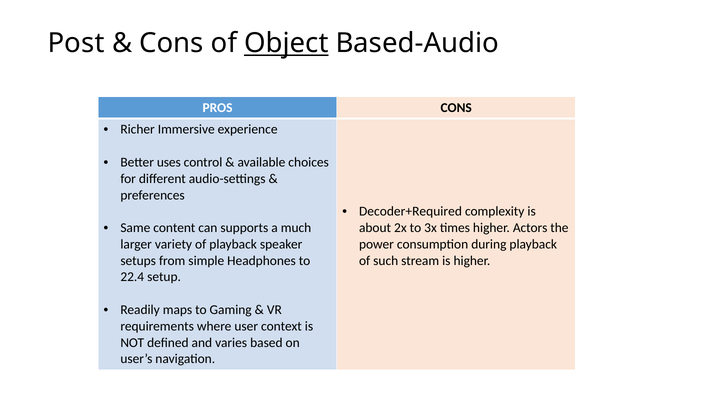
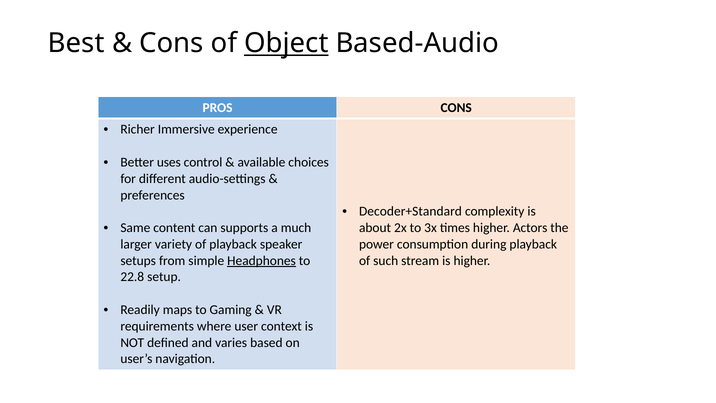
Post: Post -> Best (76, 43)
Decoder+Required: Decoder+Required -> Decoder+Standard (410, 211)
Headphones underline: none -> present (262, 260)
22.4: 22.4 -> 22.8 (132, 277)
